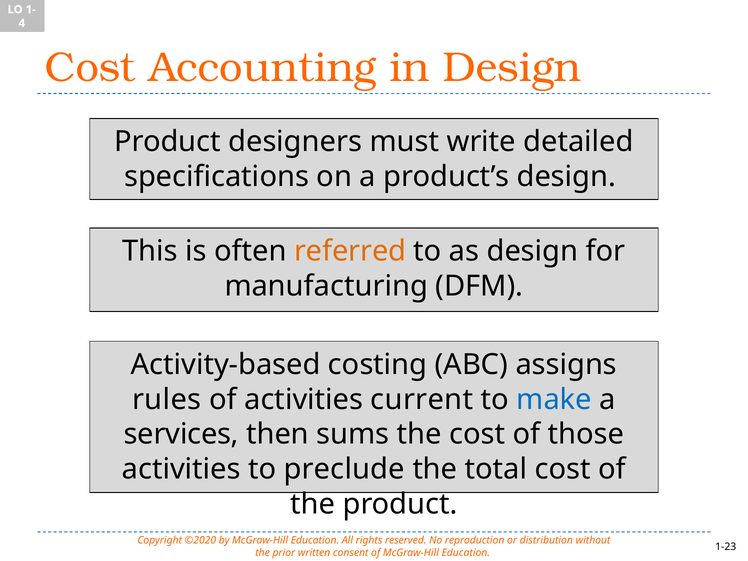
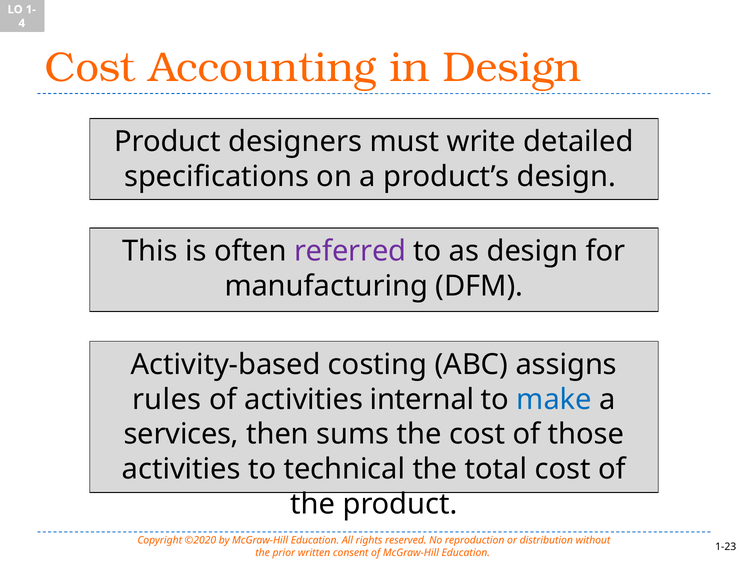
referred colour: orange -> purple (350, 251)
current: current -> internal (422, 399)
preclude: preclude -> technical (344, 469)
